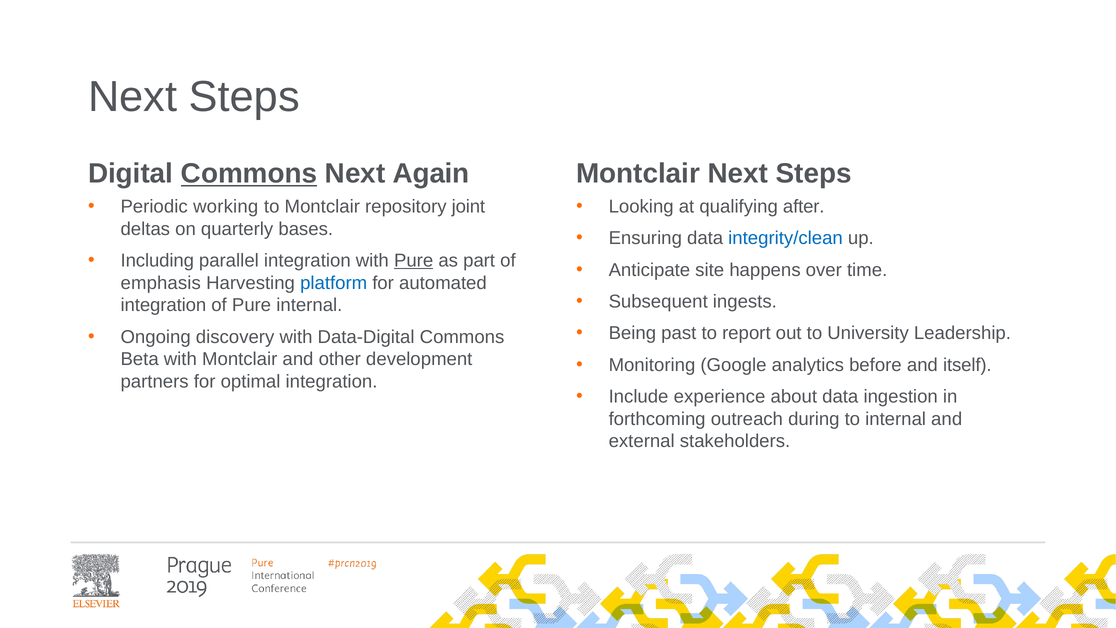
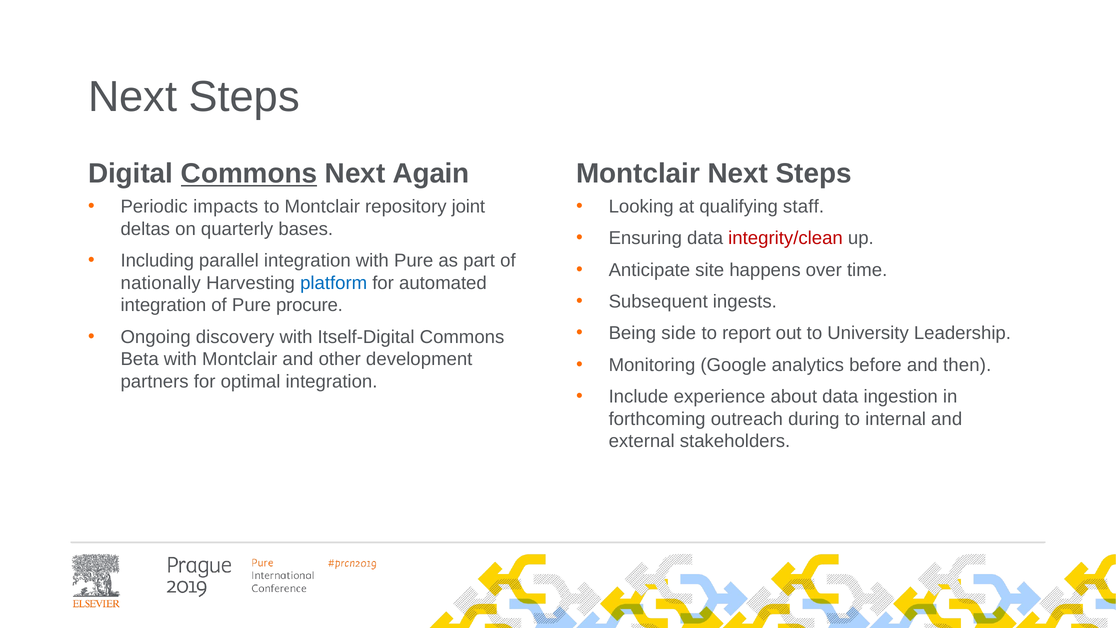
working: working -> impacts (226, 207)
after: after -> staff (804, 207)
integrity/clean colour: blue -> red (786, 238)
Pure underline: present -> none (414, 261)
emphasis: emphasis -> nationally (161, 283)
Pure internal: internal -> procure (309, 305)
past: past -> side (679, 333)
Data-Digital: Data-Digital -> Itself-Digital (366, 337)
itself: itself -> then (967, 365)
